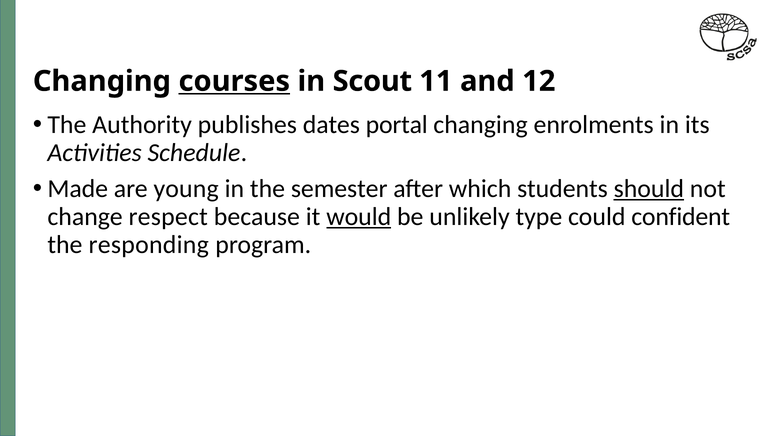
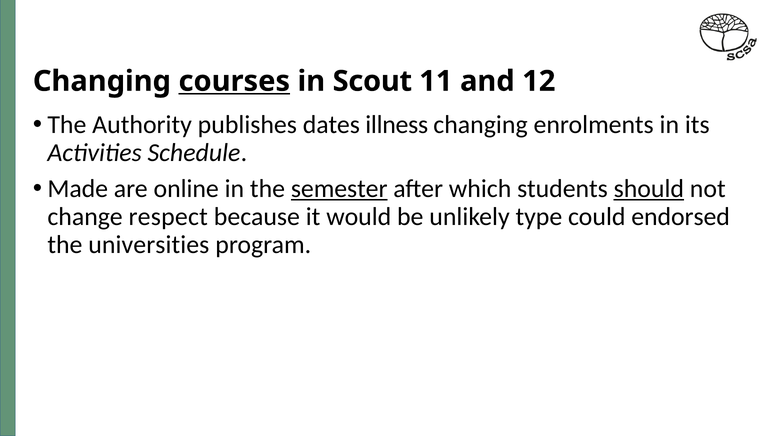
portal: portal -> illness (397, 125)
young: young -> online (186, 189)
semester underline: none -> present (339, 189)
would underline: present -> none (359, 217)
confident: confident -> endorsed (681, 217)
responding: responding -> universities (149, 245)
